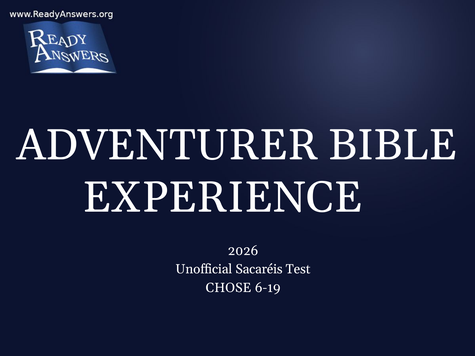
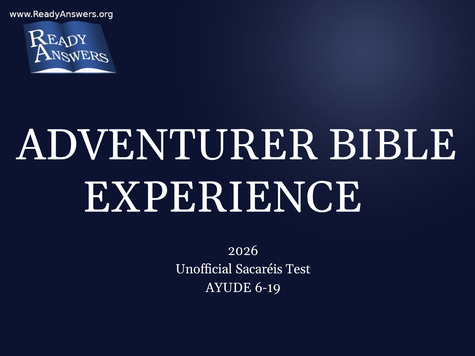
CHOSE: CHOSE -> AYUDE (229, 288)
